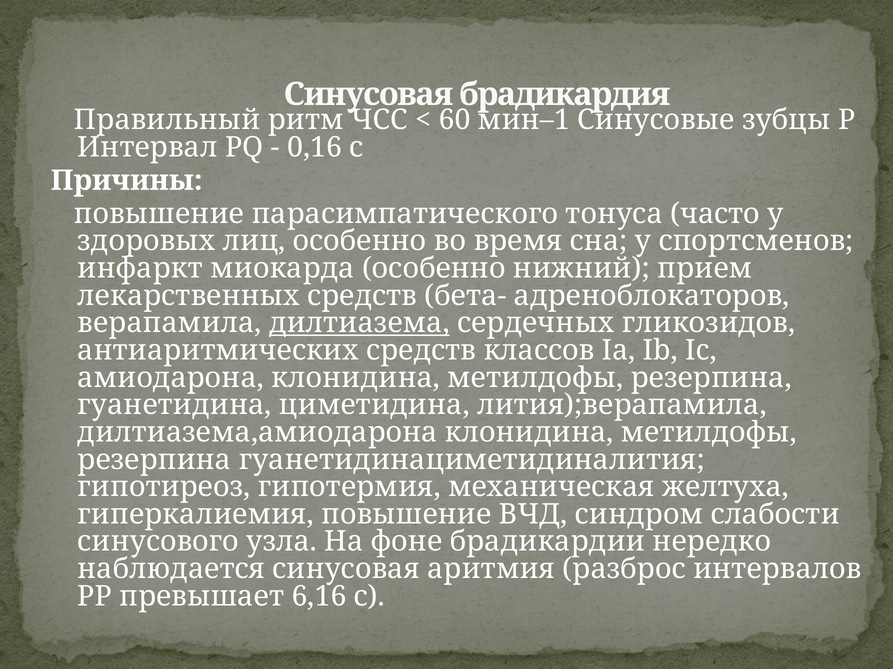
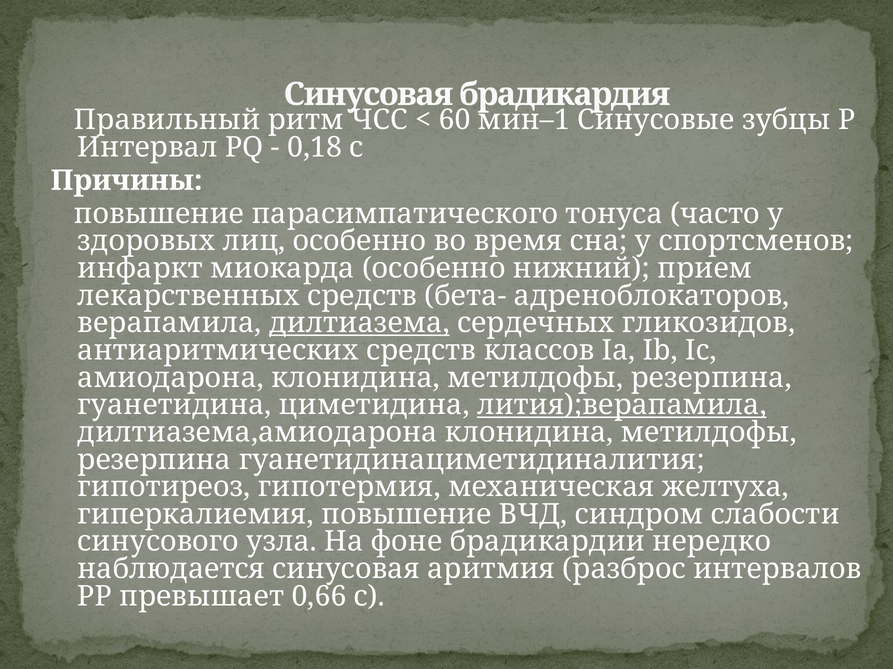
0,16: 0,16 -> 0,18 (315, 147)
лития);верапамила underline: none -> present (622, 405)
6,16: 6,16 -> 0,66 (319, 597)
